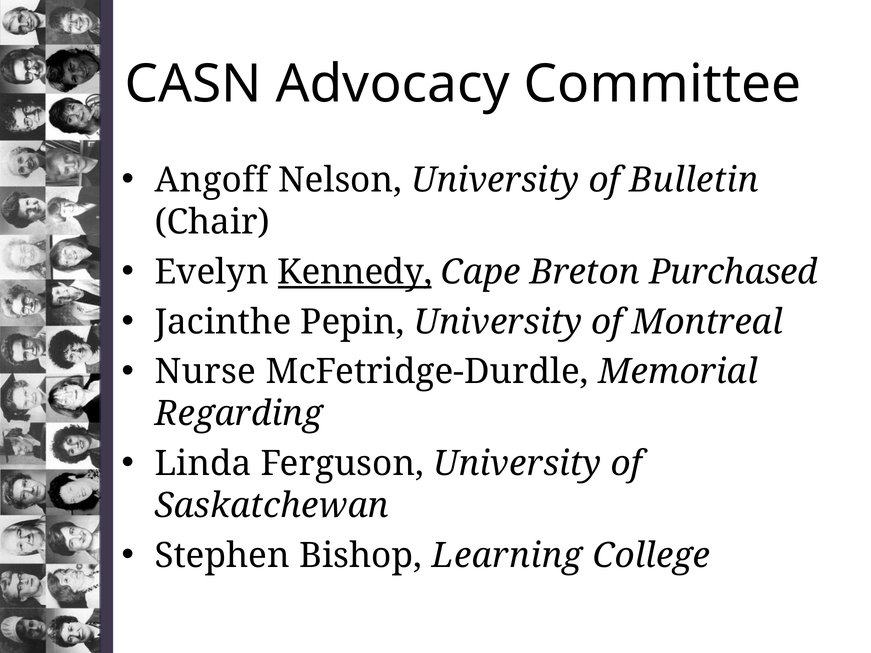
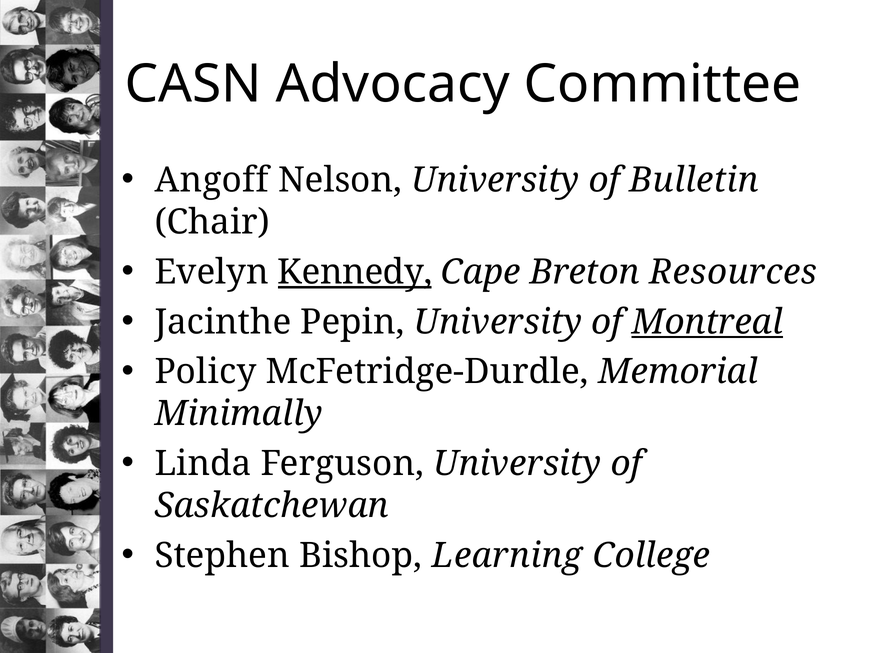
Purchased: Purchased -> Resources (733, 272)
Montreal underline: none -> present (707, 322)
Nurse: Nurse -> Policy (205, 372)
Regarding: Regarding -> Minimally (239, 414)
